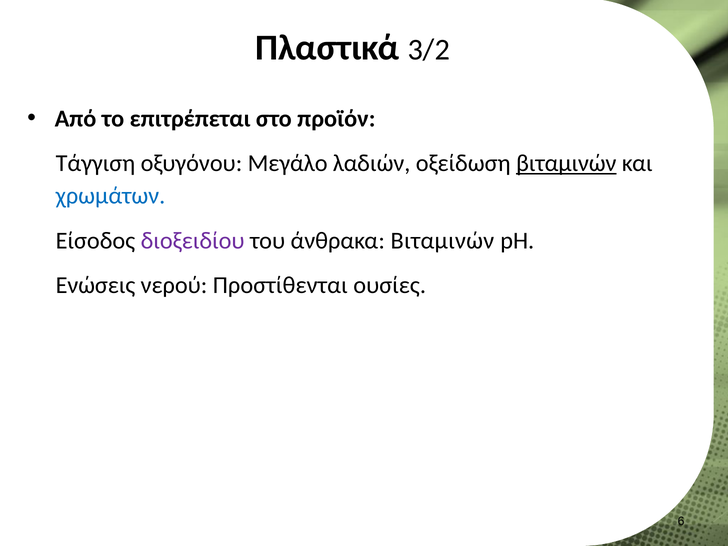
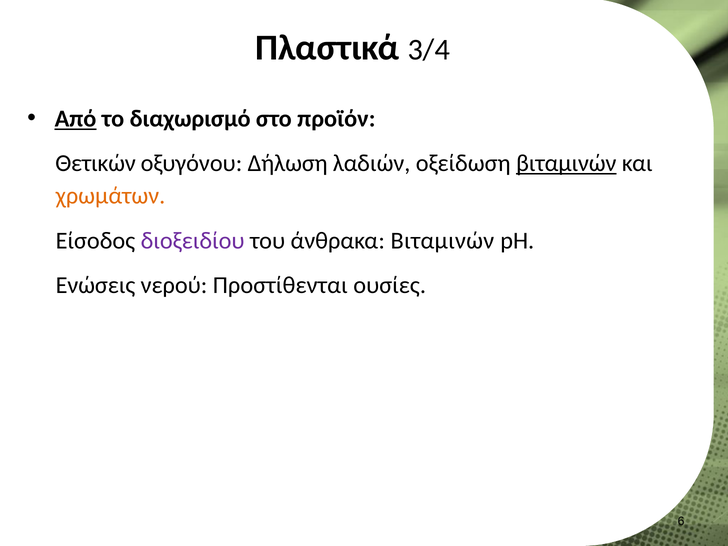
3/2: 3/2 -> 3/4 (429, 50)
Από underline: none -> present (76, 119)
επιτρέπεται: επιτρέπεται -> διαχωρισμό (190, 119)
Τάγγιση: Τάγγιση -> Θετικών (96, 163)
Μεγάλο: Μεγάλο -> Δήλωση (288, 163)
χρωμάτων colour: blue -> orange (110, 196)
